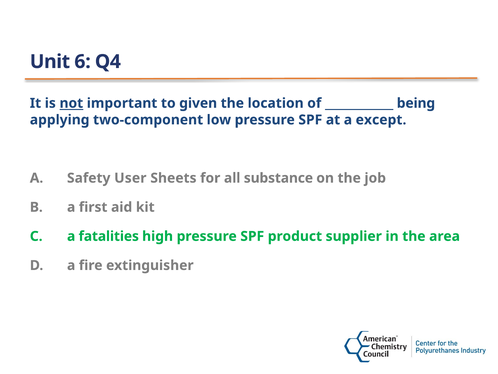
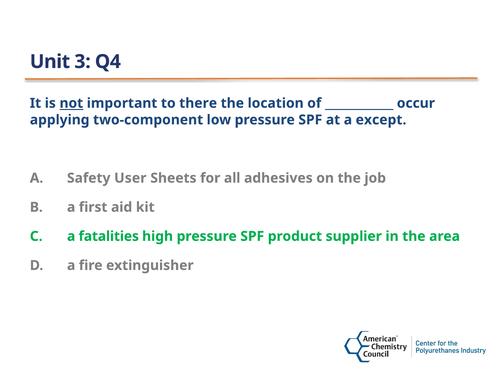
6: 6 -> 3 (83, 62)
given: given -> there (198, 103)
being: being -> occur (416, 103)
substance: substance -> adhesives (278, 178)
